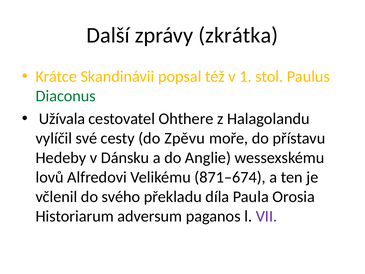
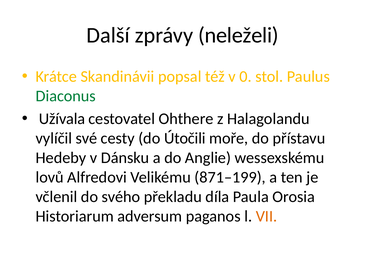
zkrátka: zkrátka -> neleželi (238, 35)
1: 1 -> 0 (246, 77)
Zpěvu: Zpěvu -> Útočili (185, 138)
871–674: 871–674 -> 871–199 (230, 177)
VII colour: purple -> orange (267, 216)
